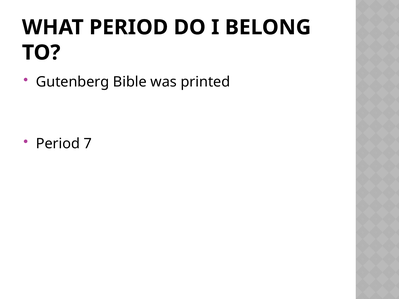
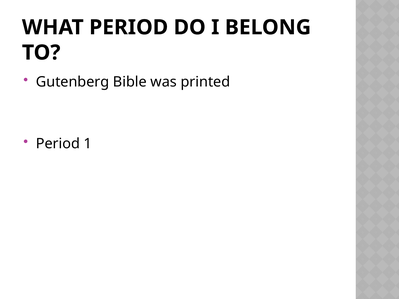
7: 7 -> 1 (88, 144)
